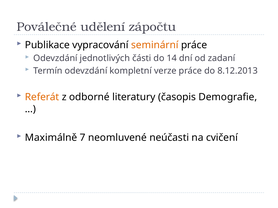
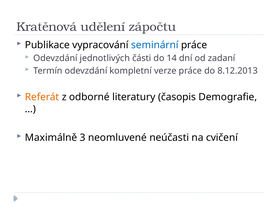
Poválečné: Poválečné -> Kratěnová (47, 27)
seminární colour: orange -> blue (155, 45)
7: 7 -> 3 (83, 138)
